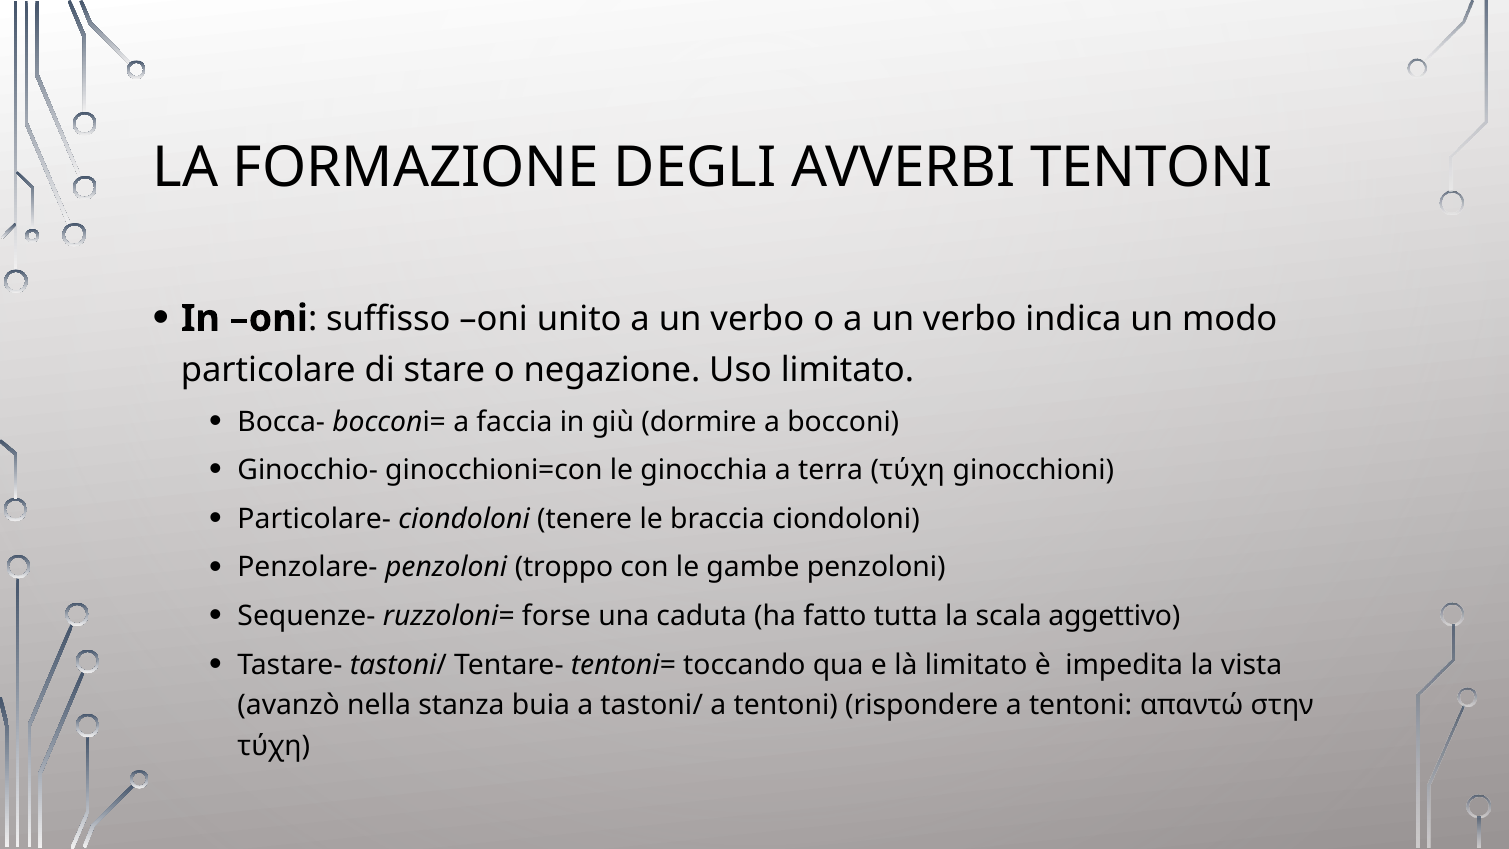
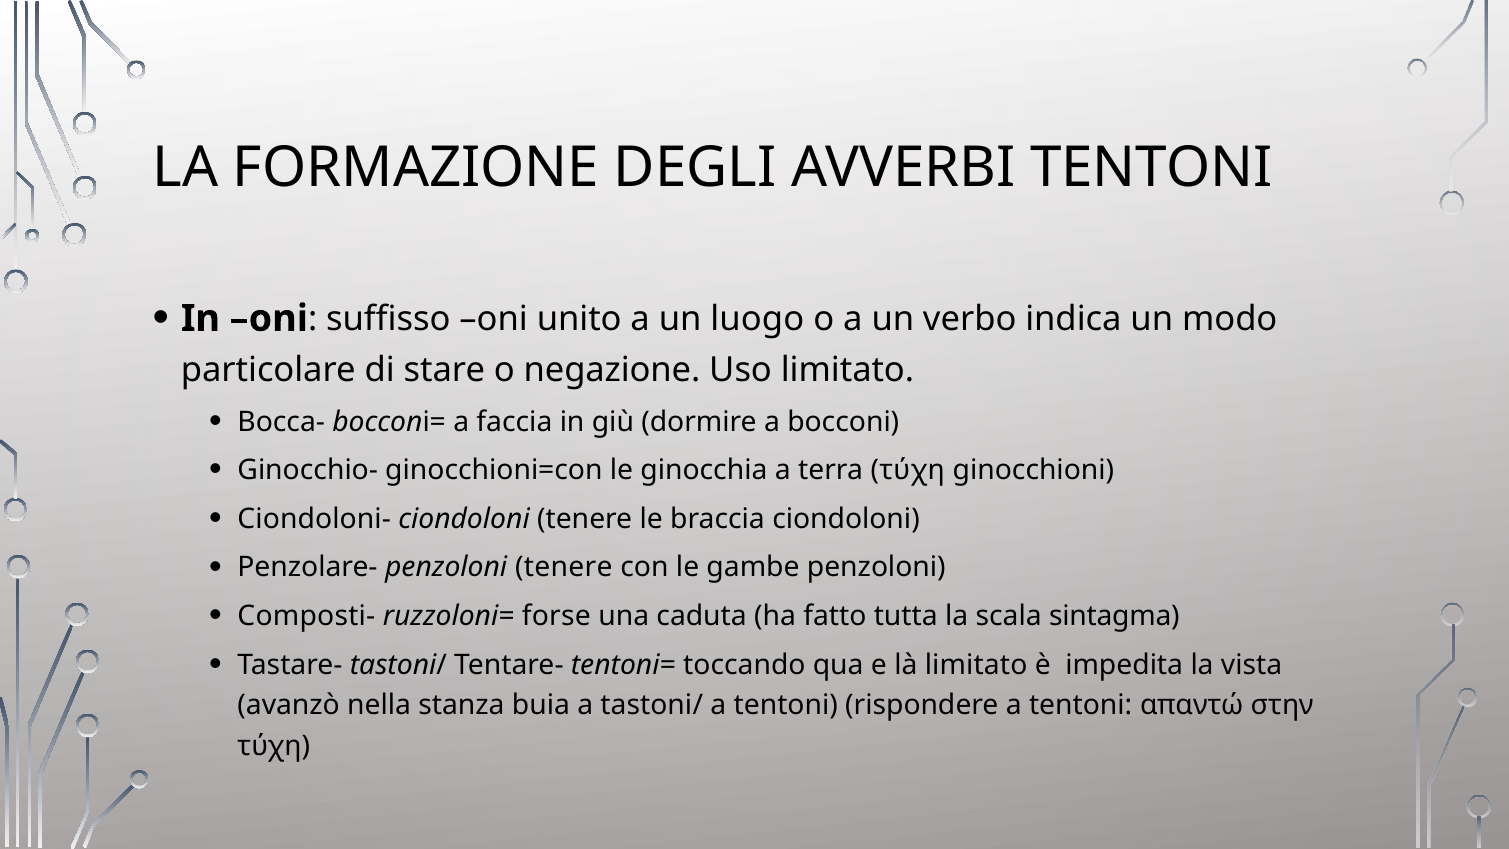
unito a un verbo: verbo -> luogo (757, 319)
Particolare-: Particolare- -> Ciondoloni- (314, 519)
penzoloni troppo: troppo -> tenere (564, 567)
Sequenze-: Sequenze- -> Composti- (306, 616)
aggettivo: aggettivo -> sintagma (1114, 616)
